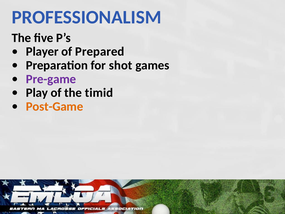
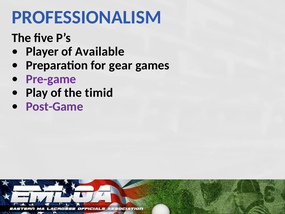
Prepared: Prepared -> Available (100, 52)
shot: shot -> gear (121, 65)
Post-Game colour: orange -> purple (55, 106)
